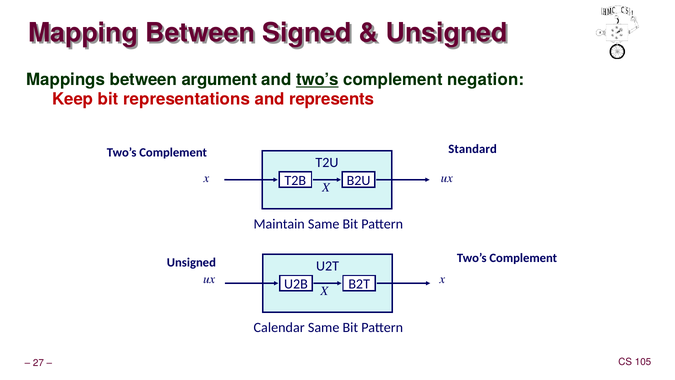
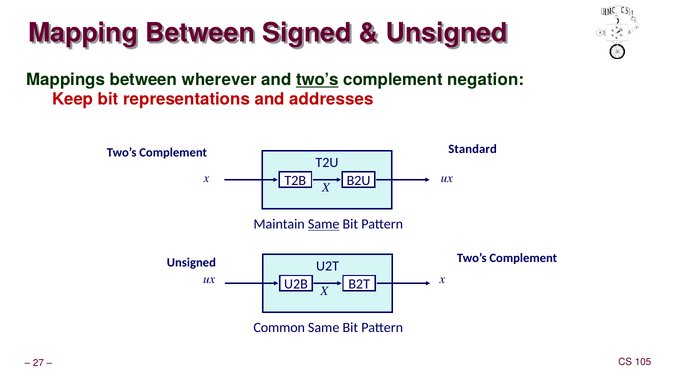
argument: argument -> wherever (219, 80)
represents: represents -> addresses (331, 99)
Same underline: none -> present (324, 224)
Calendar: Calendar -> Common (279, 327)
